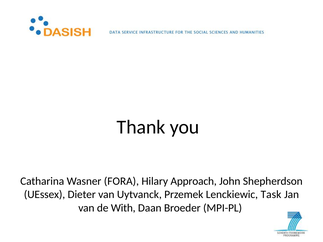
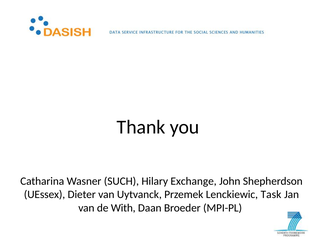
FORA: FORA -> SUCH (121, 181)
Approach: Approach -> Exchange (194, 181)
